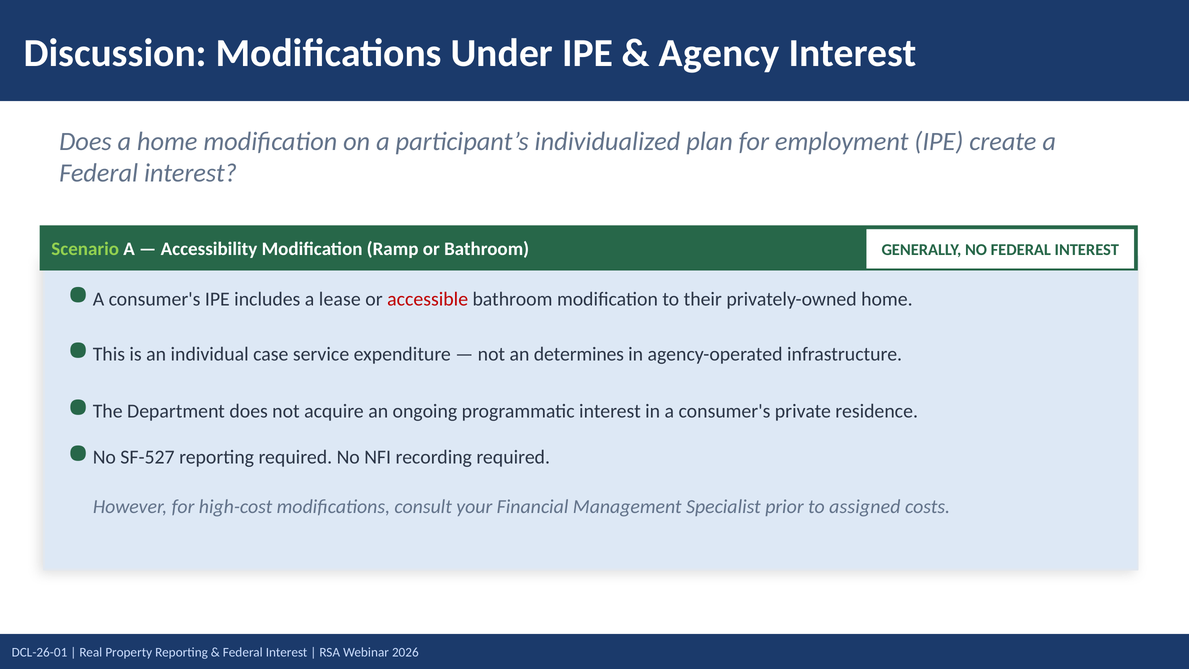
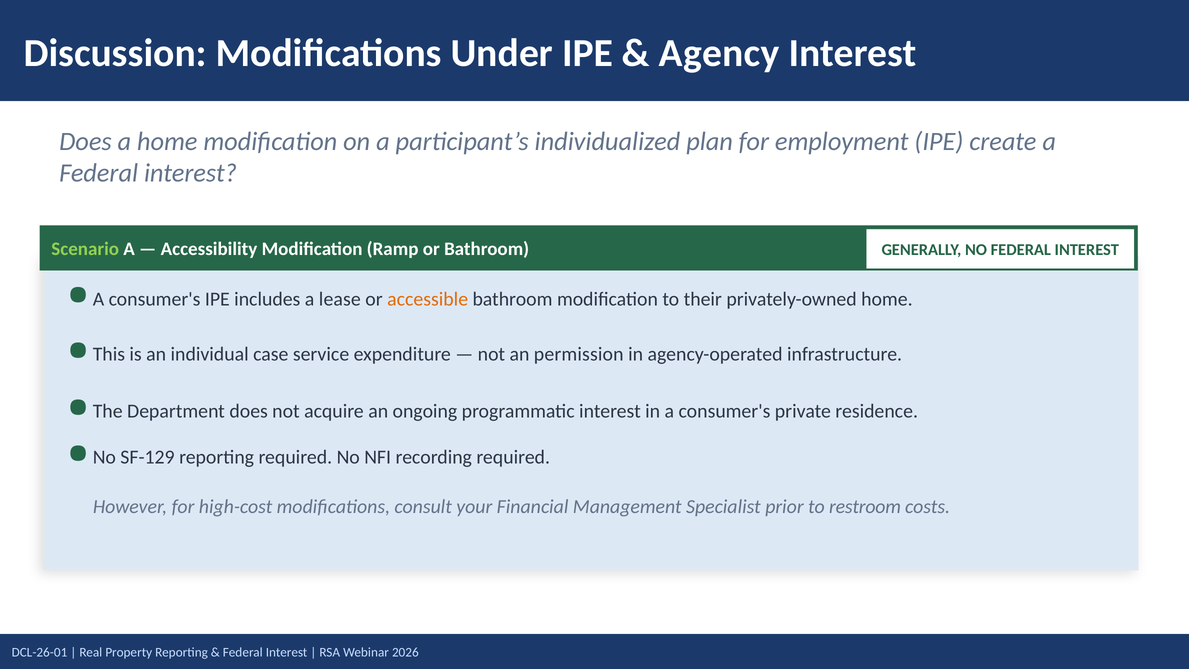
accessible colour: red -> orange (428, 299)
determines: determines -> permission (579, 354)
SF-527: SF-527 -> SF-129 (147, 457)
assigned: assigned -> restroom (865, 507)
